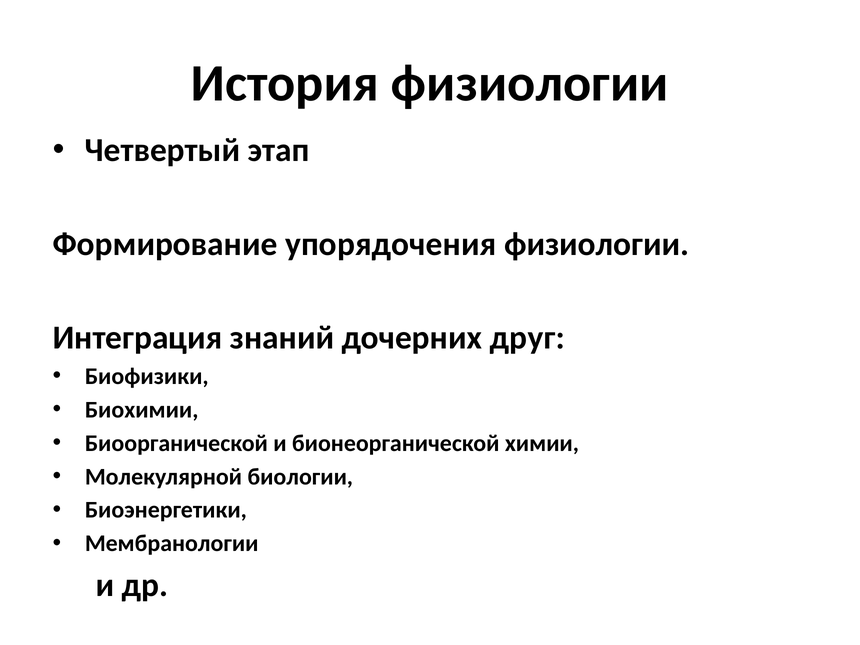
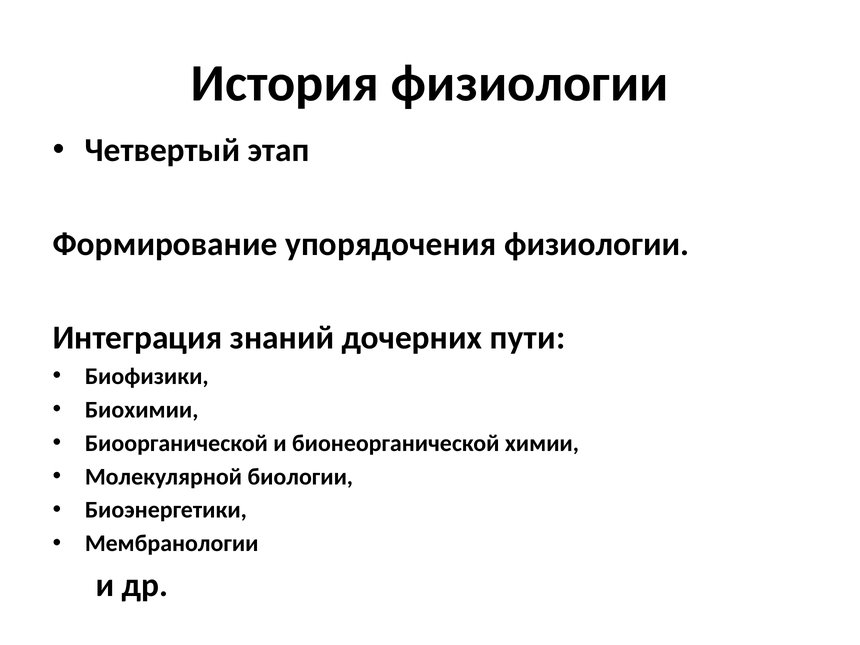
друг: друг -> пути (527, 338)
